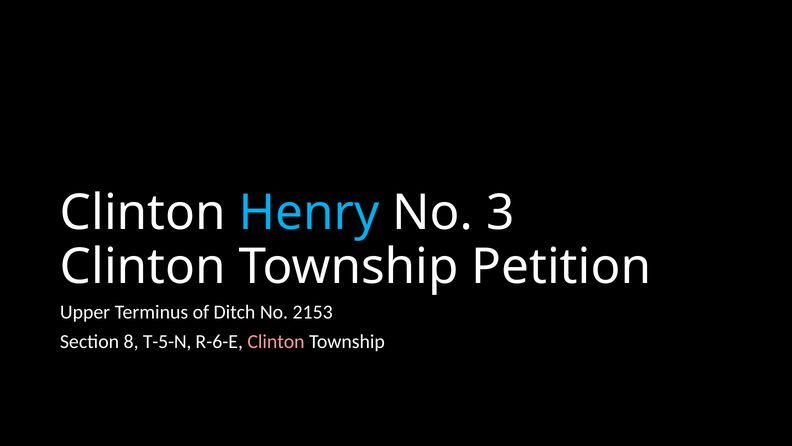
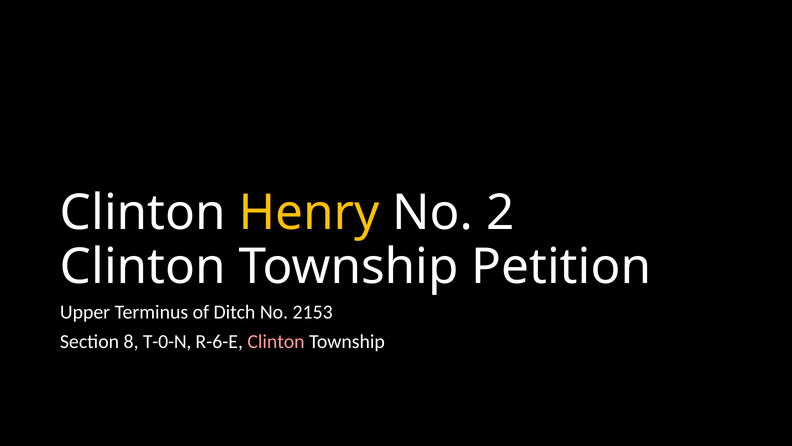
Henry colour: light blue -> yellow (309, 213)
3: 3 -> 2 (500, 213)
T-5-N: T-5-N -> T-0-N (167, 341)
